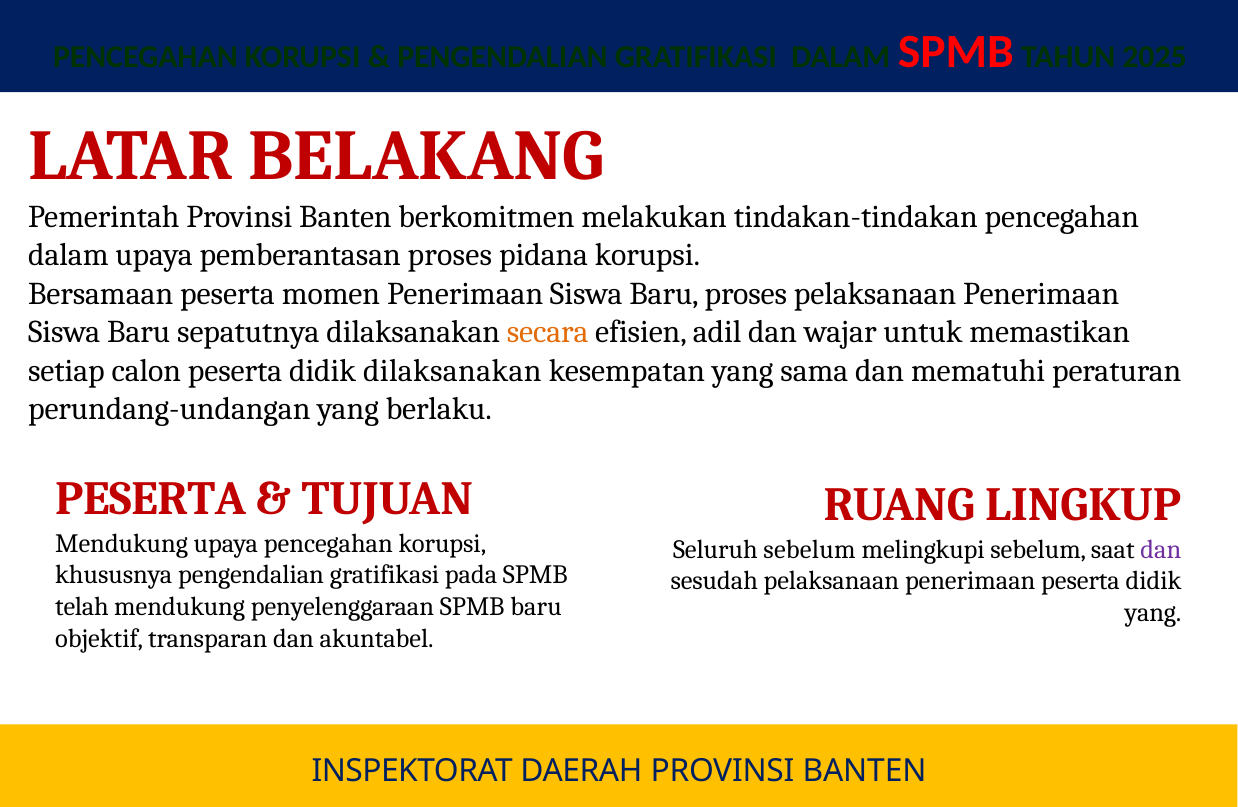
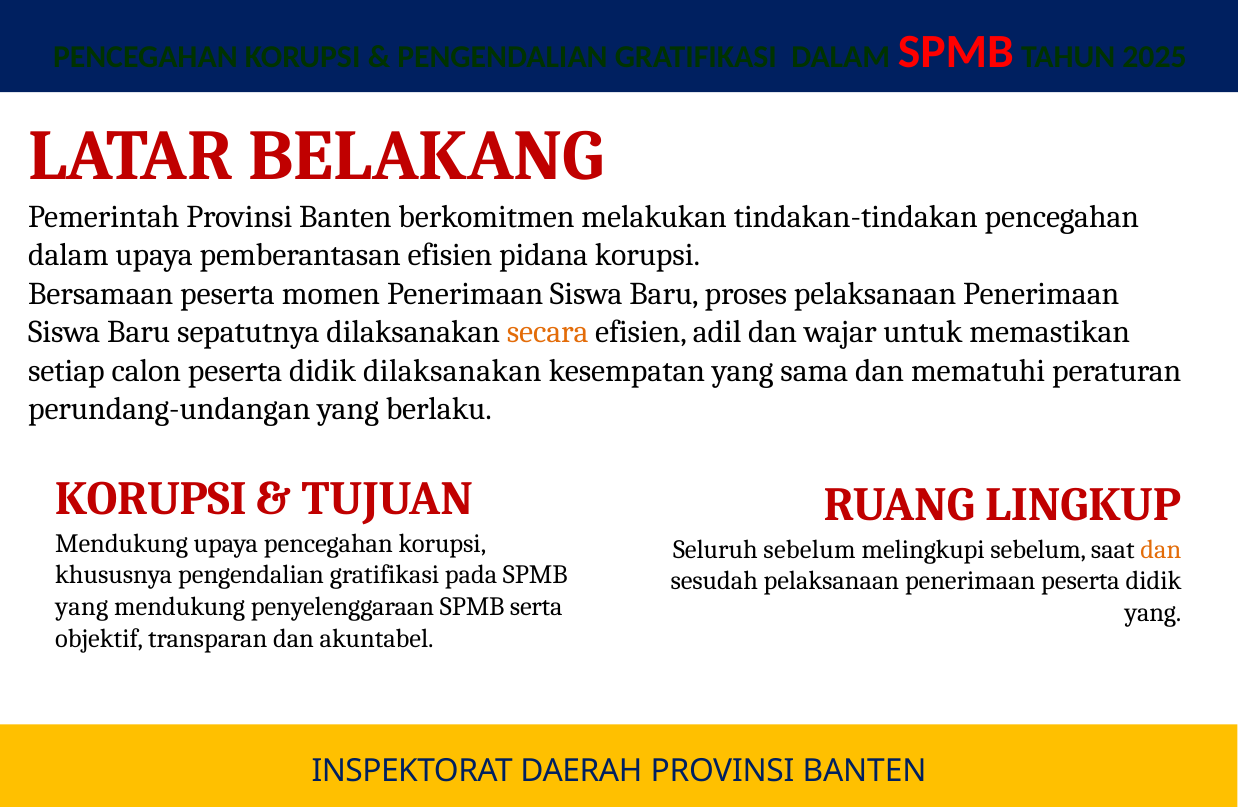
pemberantasan proses: proses -> efisien (450, 255)
PESERTA: PESERTA -> KORUPSI (151, 499)
dan colour: purple -> orange (1161, 549)
telah: telah -> yang (82, 607)
SPMB baru: baru -> serta (536, 607)
